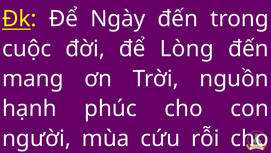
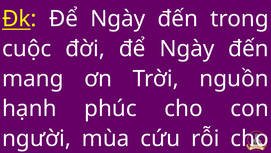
đời để Lòng: Lòng -> Ngày (187, 49)
